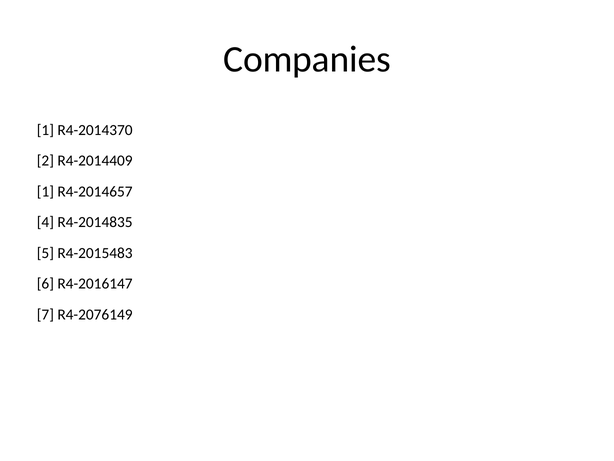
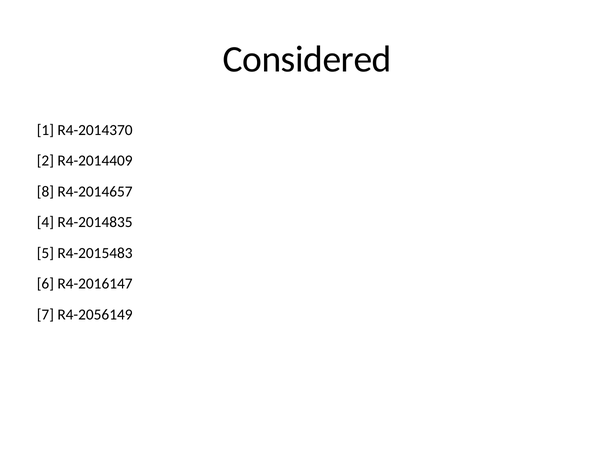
Companies: Companies -> Considered (307, 59)
1: 1 -> 8 (45, 191)
R4-2076149: R4-2076149 -> R4-2056149 (95, 314)
